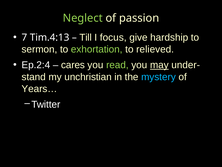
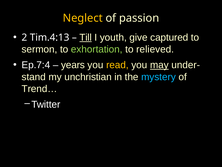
Neglect colour: light green -> yellow (83, 18)
7: 7 -> 2 (24, 37)
Till underline: none -> present (86, 37)
focus: focus -> youth (113, 37)
hardship: hardship -> captured (169, 37)
Ep.2:4: Ep.2:4 -> Ep.7:4 (36, 65)
cares: cares -> years (73, 65)
read colour: light green -> yellow (117, 65)
Years…: Years… -> Trend… (39, 89)
